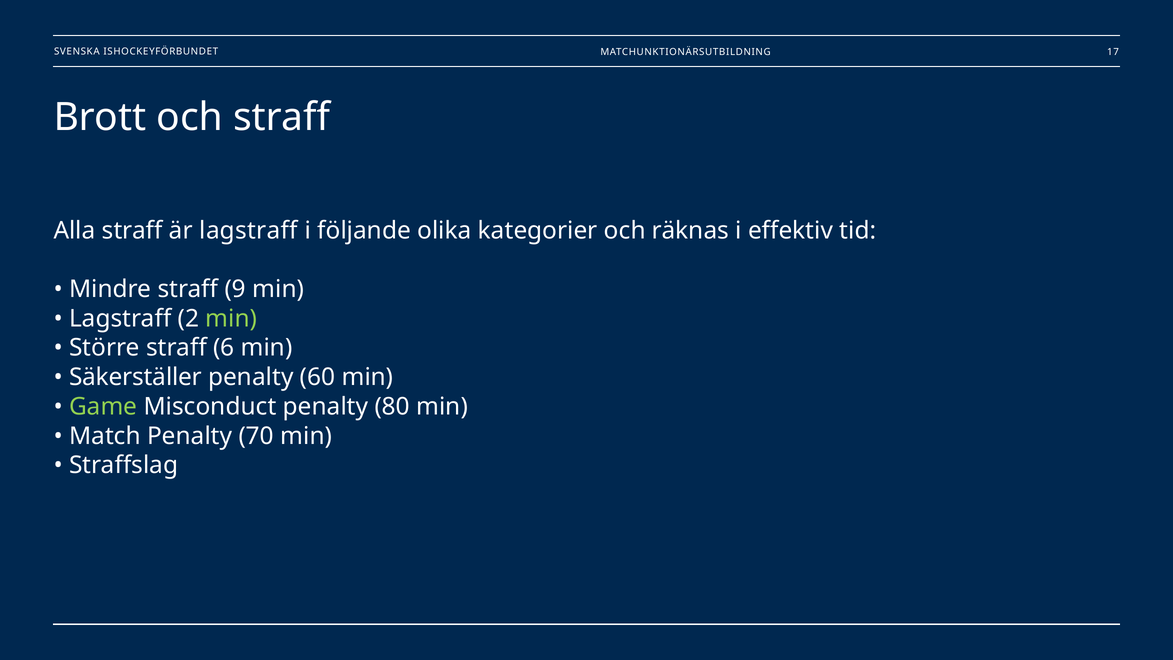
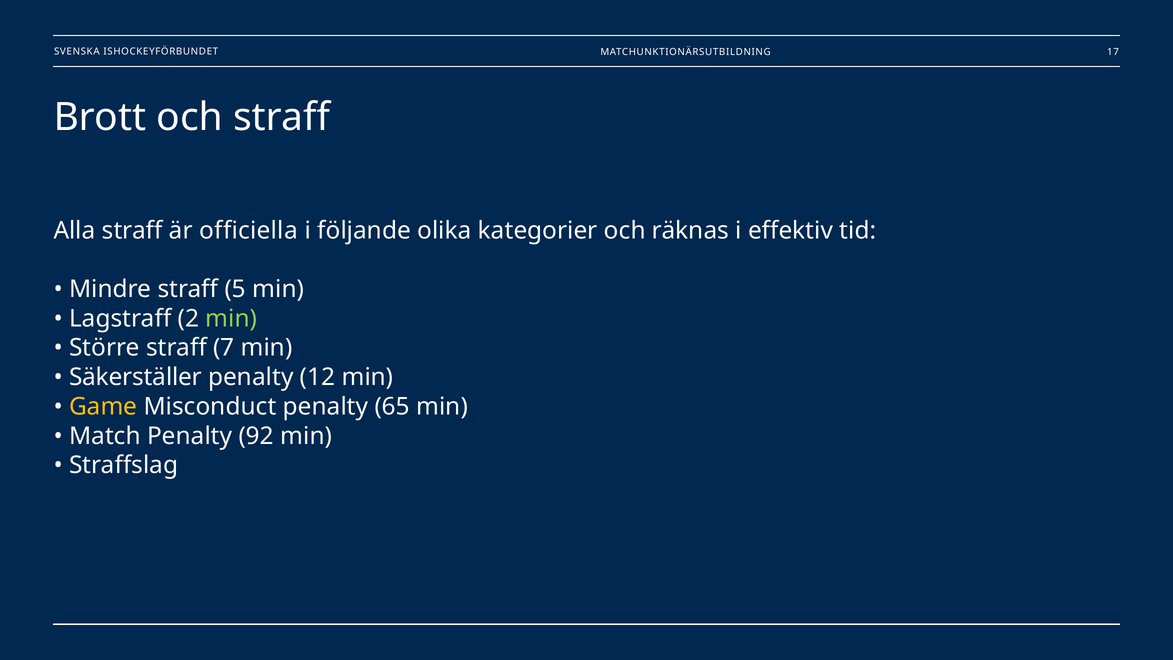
är lagstraff: lagstraff -> officiella (249, 230)
9: 9 -> 5 (235, 289)
6: 6 -> 7 (224, 348)
60: 60 -> 12 (318, 377)
Game colour: light green -> yellow (103, 406)
80: 80 -> 65 (392, 406)
70: 70 -> 92 (256, 436)
